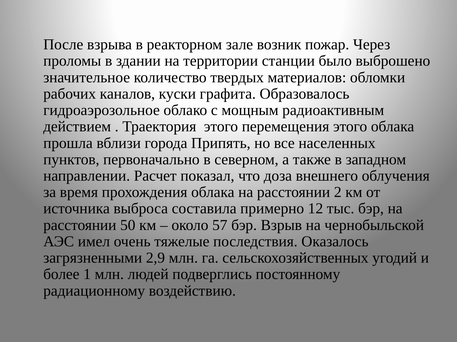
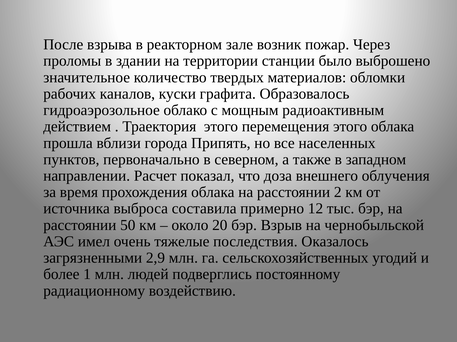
57: 57 -> 20 (220, 226)
